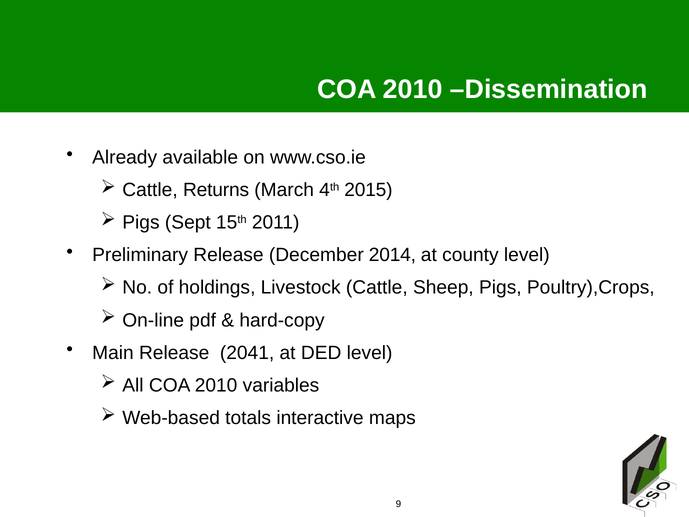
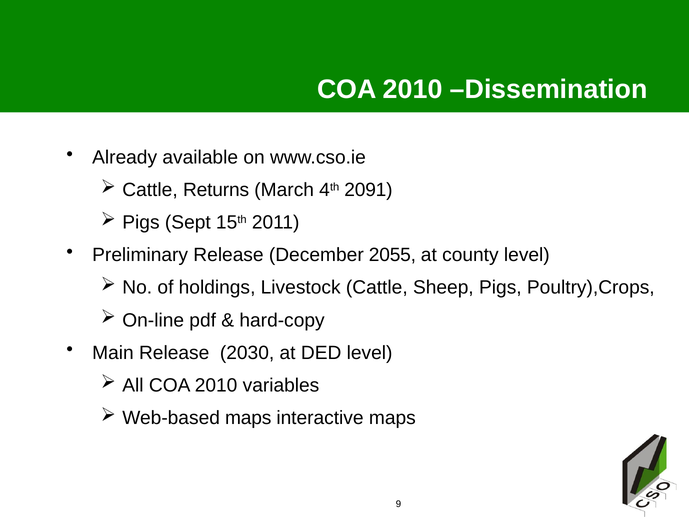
2015: 2015 -> 2091 (368, 190)
2014: 2014 -> 2055 (392, 255)
2041: 2041 -> 2030 (247, 353)
Web-based totals: totals -> maps (248, 418)
